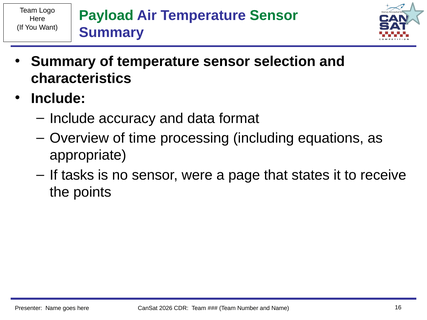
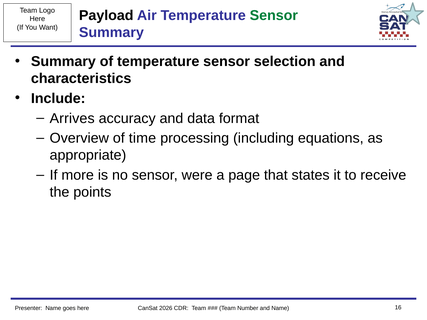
Payload colour: green -> black (106, 16)
Include: Include -> Arrives (72, 118)
tasks: tasks -> more (78, 175)
